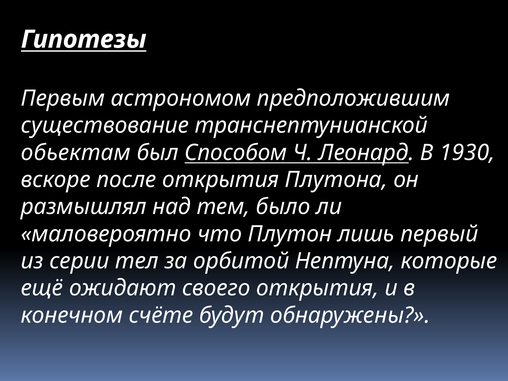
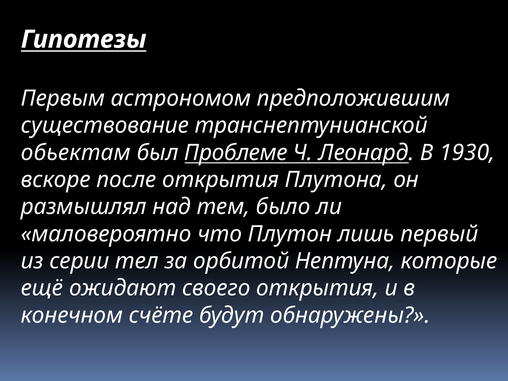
Способом: Способом -> Проблеме (236, 153)
